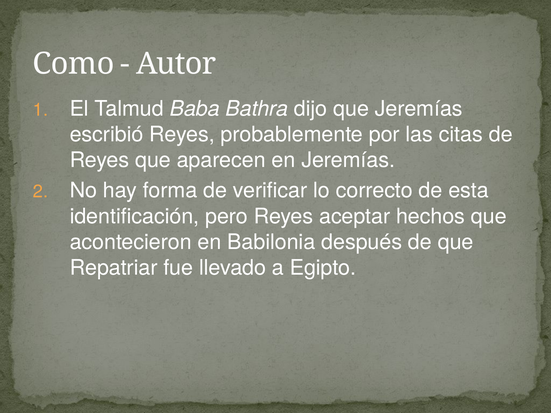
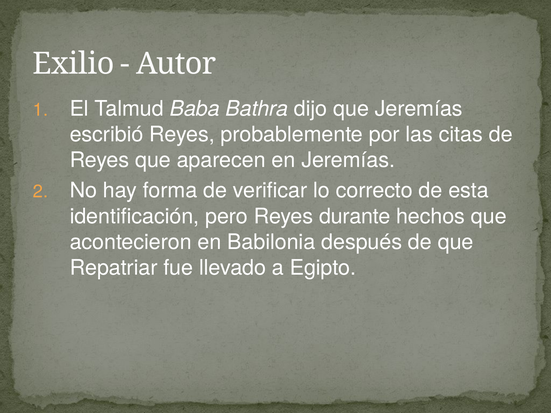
Como: Como -> Exilio (73, 64)
aceptar: aceptar -> durante (355, 216)
